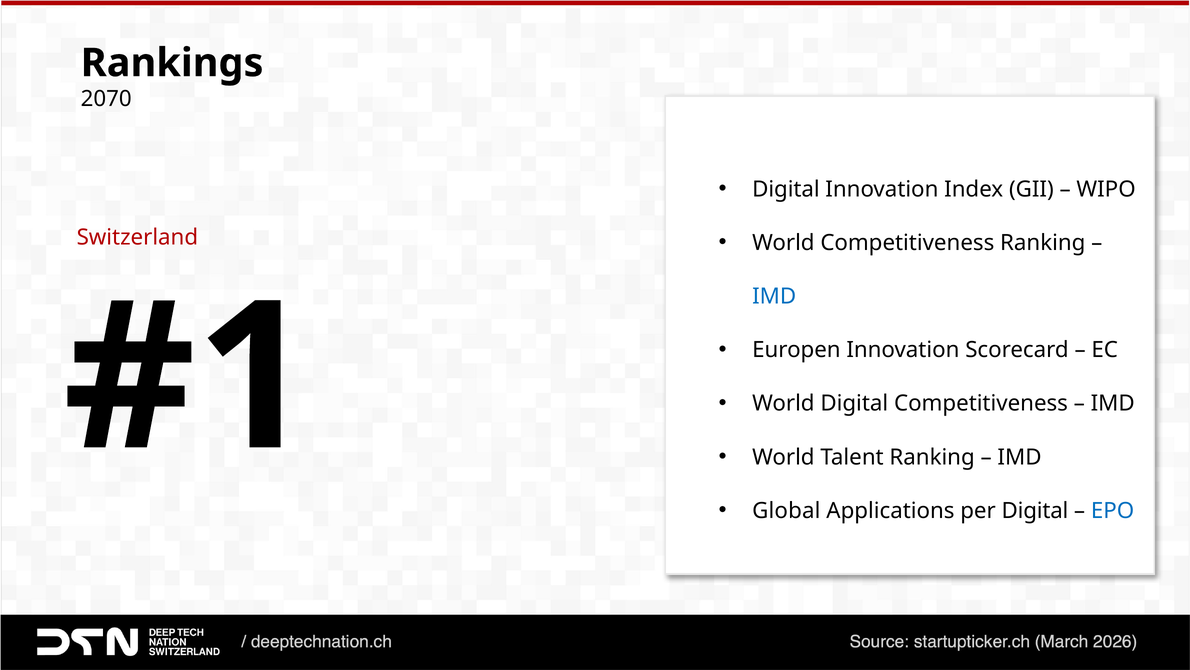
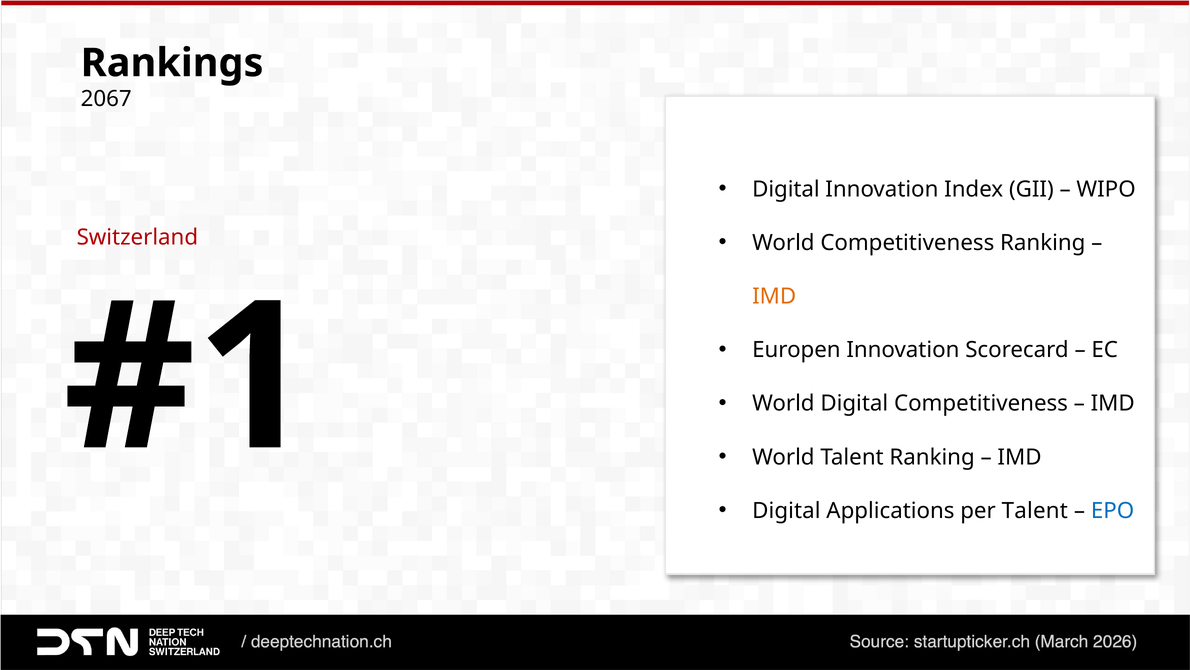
2070: 2070 -> 2067 (106, 99)
IMD colour: blue -> orange (774, 296)
Global: Global -> Digital (786, 510)
per Digital: Digital -> Talent (1035, 510)
